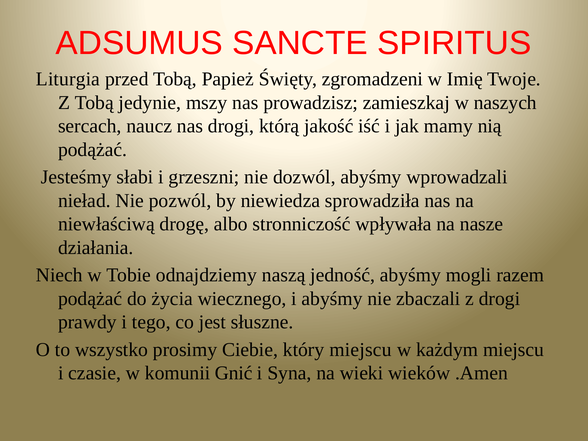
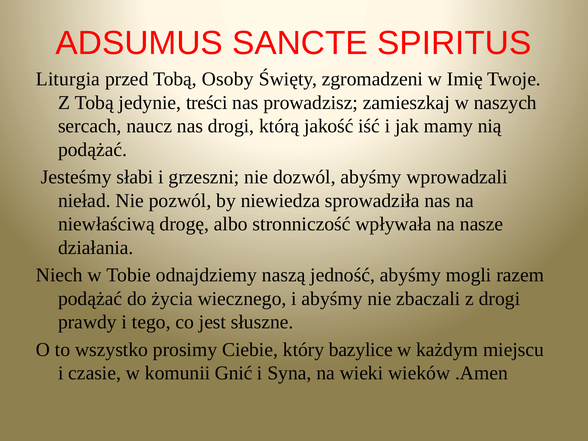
Papież: Papież -> Osoby (228, 79)
mszy: mszy -> treści (207, 103)
który miejscu: miejscu -> bazylice (361, 350)
